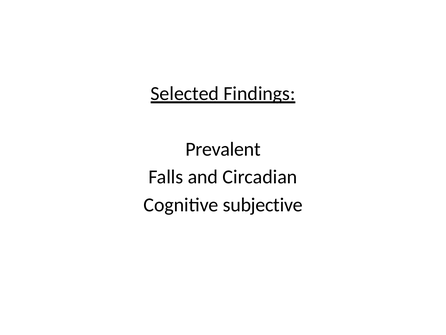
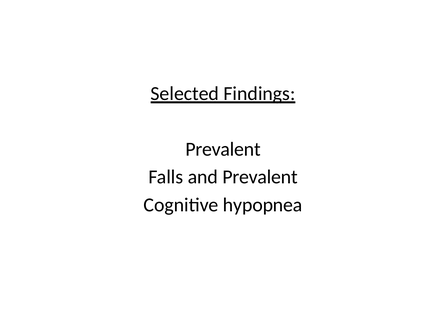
and Circadian: Circadian -> Prevalent (260, 177)
subjective: subjective -> hypopnea (263, 205)
